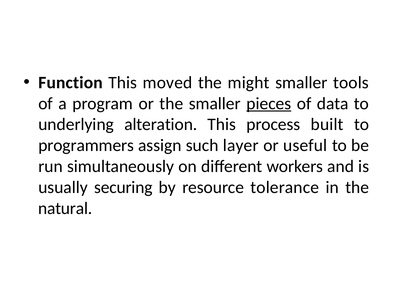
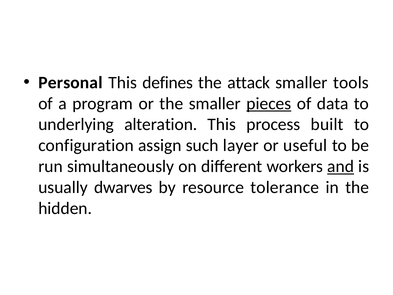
Function: Function -> Personal (71, 82)
moved: moved -> defines (168, 82)
might: might -> attack (249, 82)
programmers: programmers -> configuration (86, 145)
and underline: none -> present (341, 166)
securing: securing -> dwarves (123, 187)
natural: natural -> hidden (65, 208)
